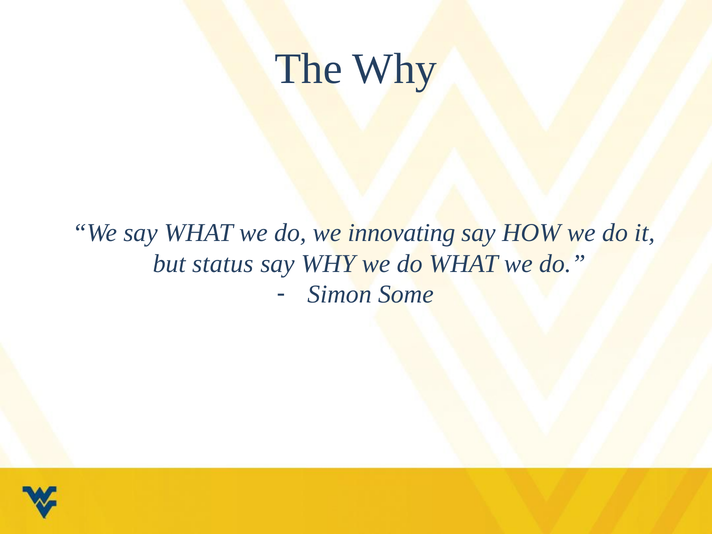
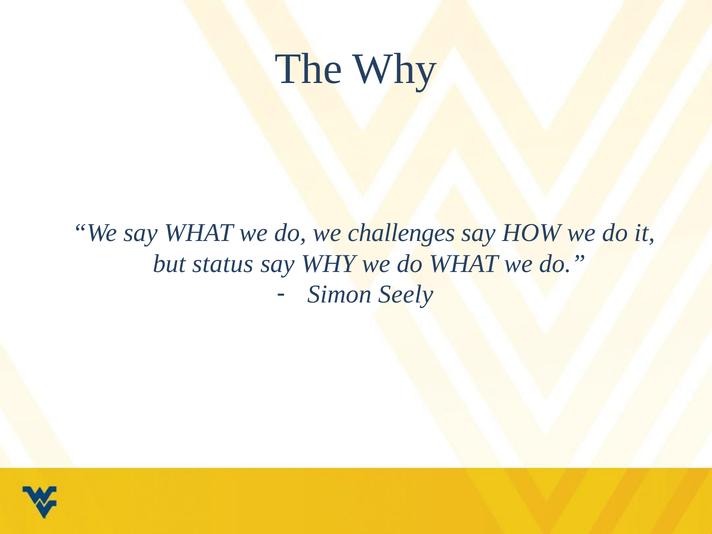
innovating: innovating -> challenges (401, 233)
Some: Some -> Seely (406, 295)
